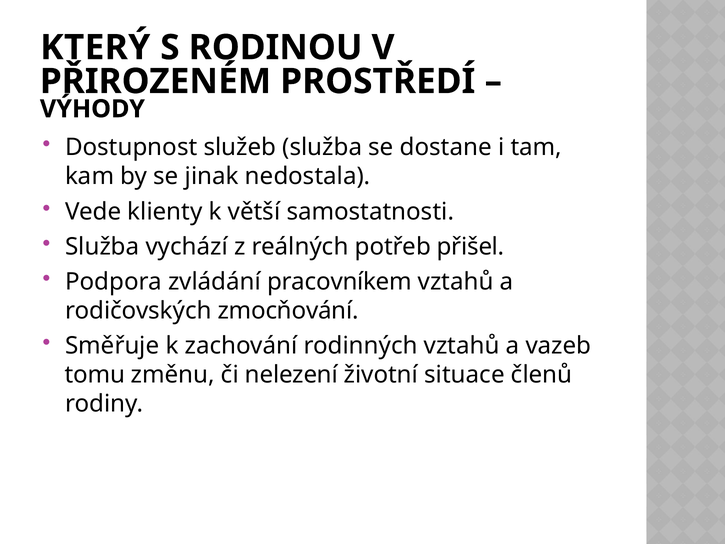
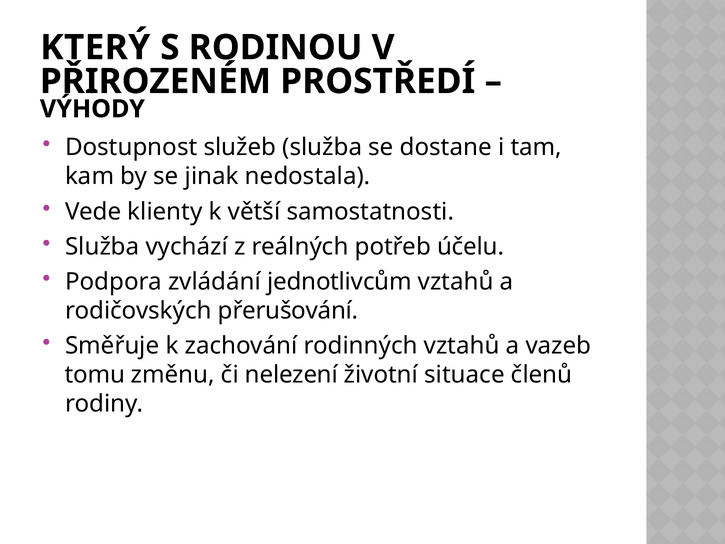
přišel: přišel -> účelu (471, 246)
pracovníkem: pracovníkem -> jednotlivcům (339, 282)
zmocňování: zmocňování -> přerušování (288, 311)
